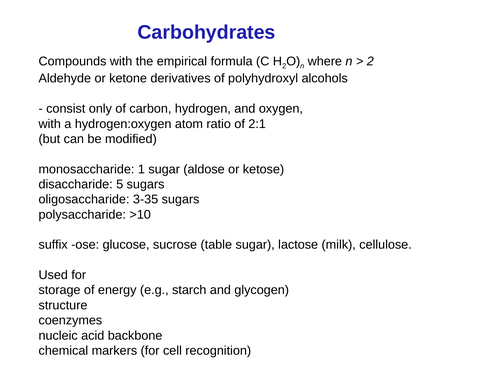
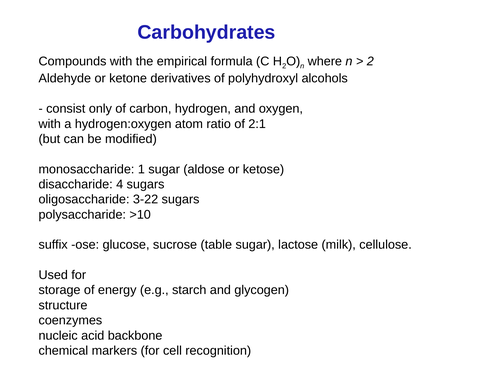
5: 5 -> 4 (120, 184)
3-35: 3-35 -> 3-22 (146, 199)
